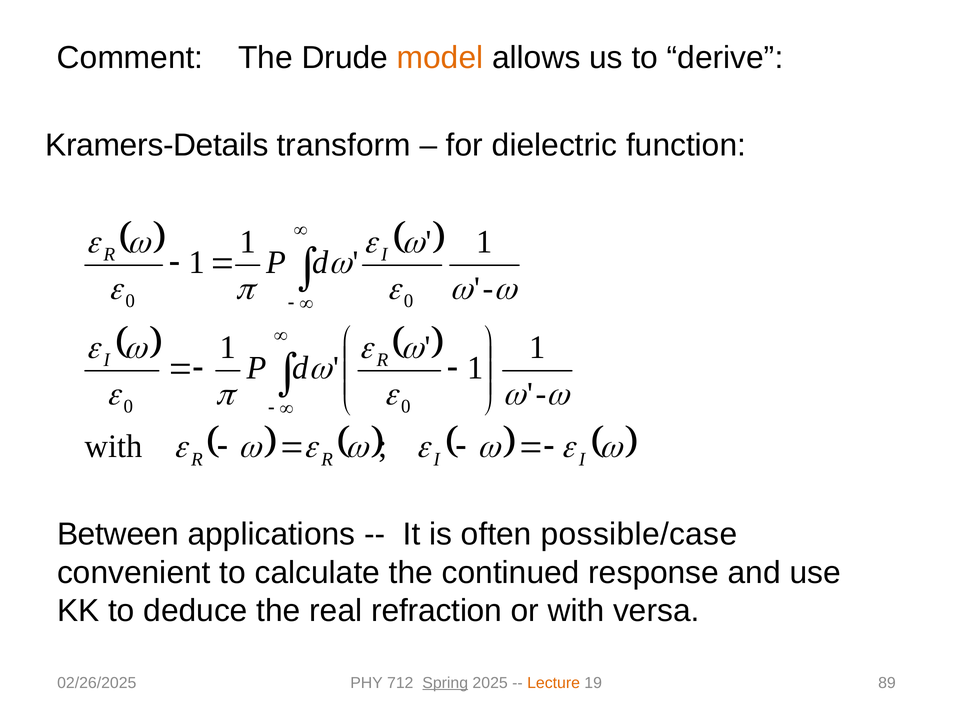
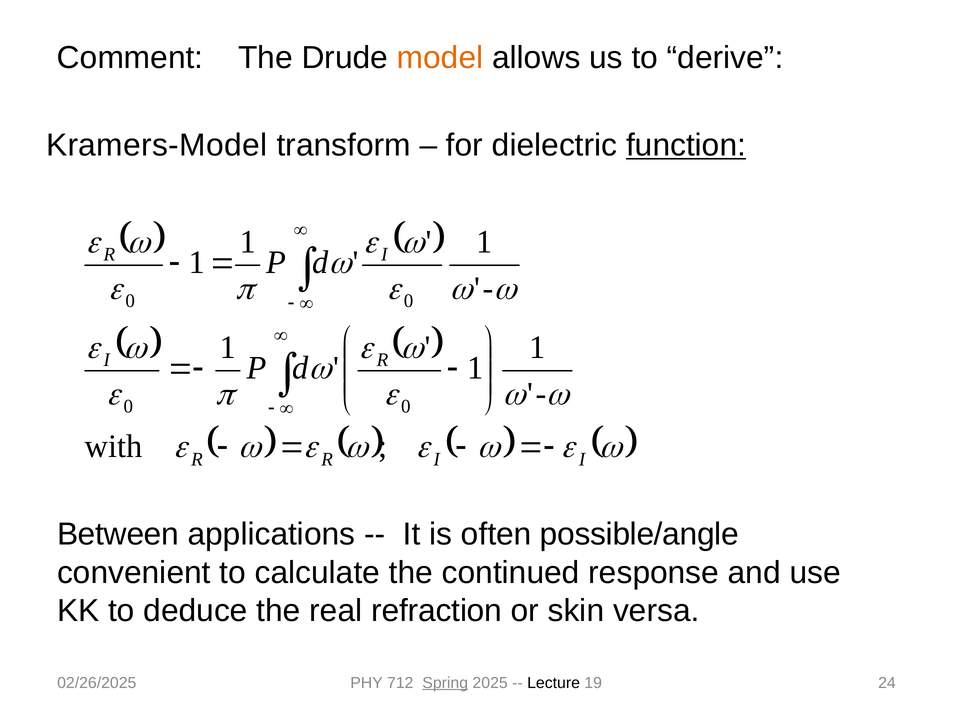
Kramers-Details: Kramers-Details -> Kramers-Model (157, 145)
function underline: none -> present (686, 145)
possible/case: possible/case -> possible/angle (639, 534)
or with: with -> skin (576, 610)
Lecture colour: orange -> black (554, 683)
89: 89 -> 24 (887, 683)
